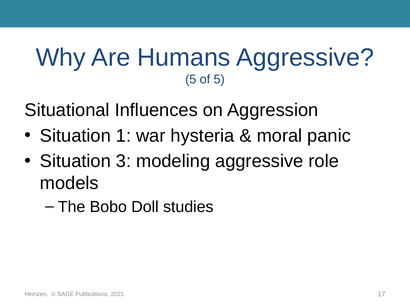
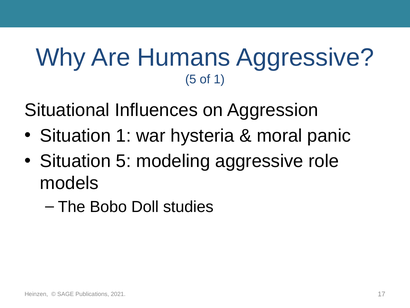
of 5: 5 -> 1 (219, 79)
Situation 3: 3 -> 5 (124, 161)
